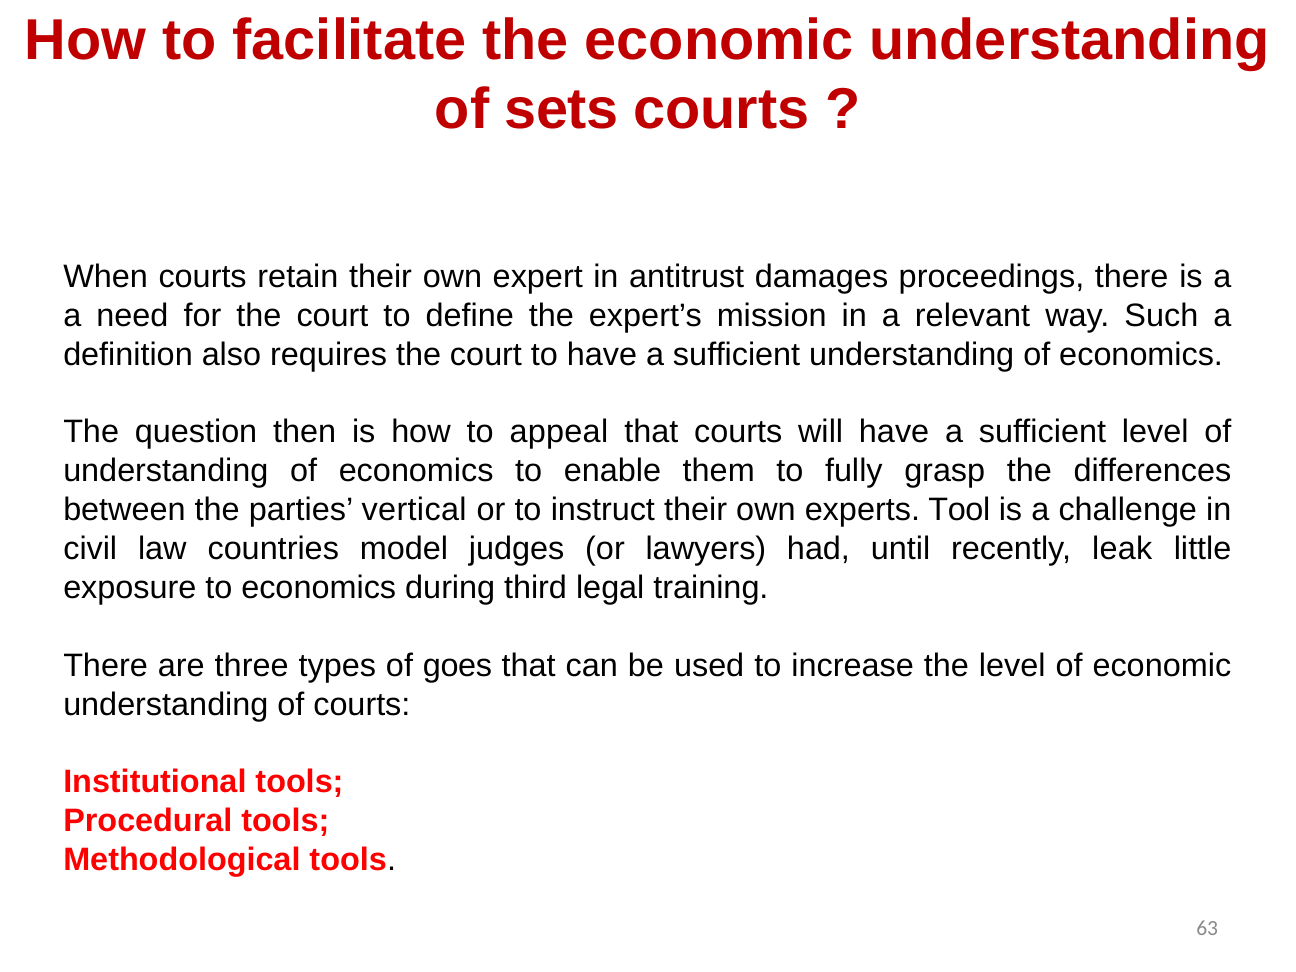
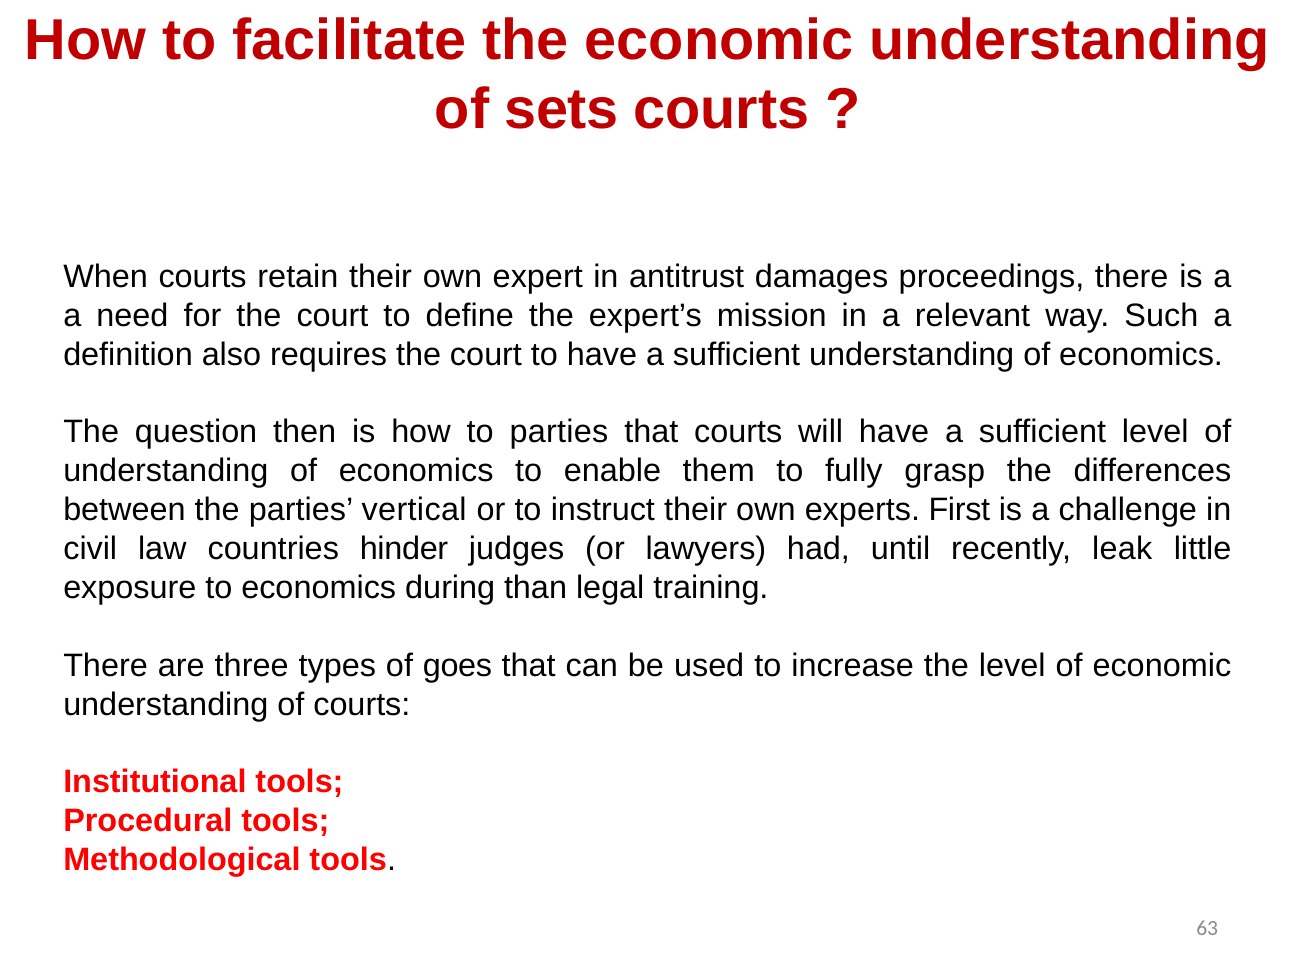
to appeal: appeal -> parties (559, 432)
Tool: Tool -> First (959, 510)
model: model -> hinder (404, 549)
third: third -> than (536, 588)
